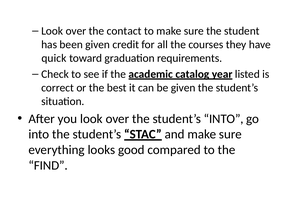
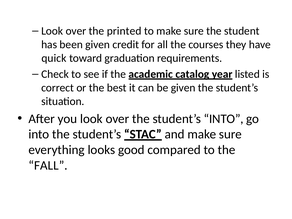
contact: contact -> printed (124, 31)
FIND: FIND -> FALL (48, 165)
